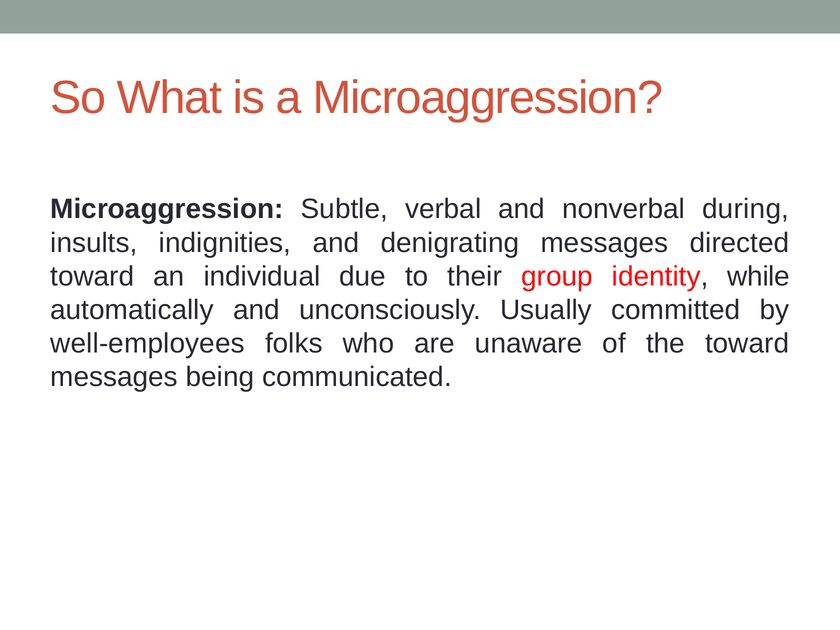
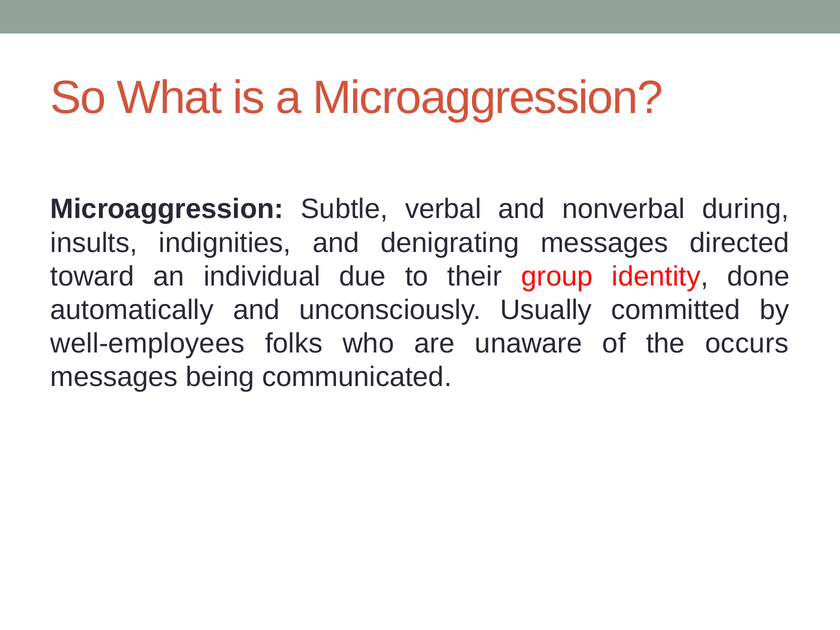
while: while -> done (759, 276)
the toward: toward -> occurs (747, 344)
